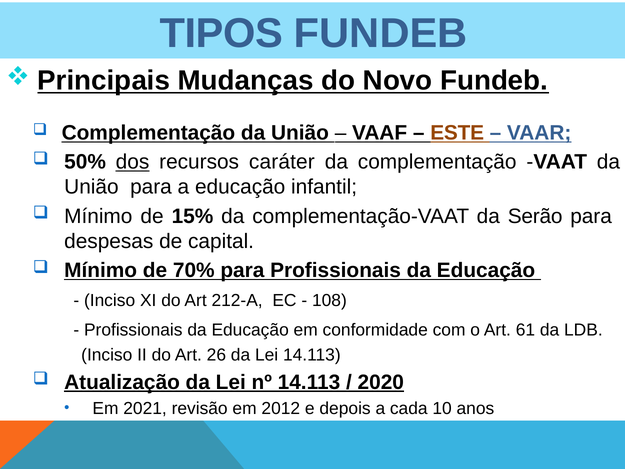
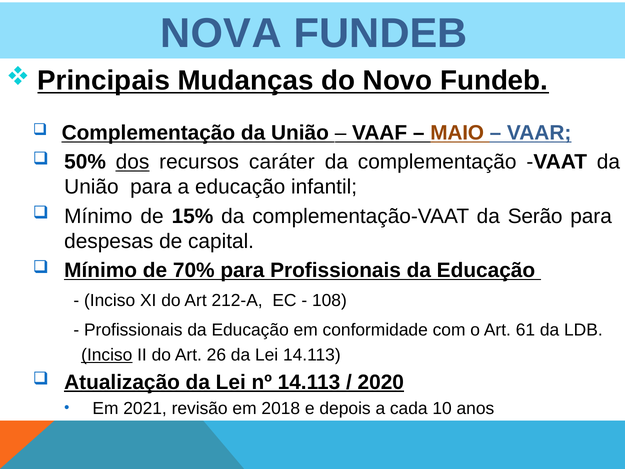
TIPOS: TIPOS -> NOVA (221, 33)
ESTE: ESTE -> MAIO (457, 133)
Inciso underline: none -> present (107, 355)
2012: 2012 -> 2018 (281, 408)
